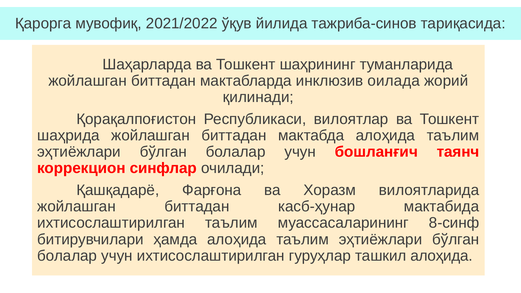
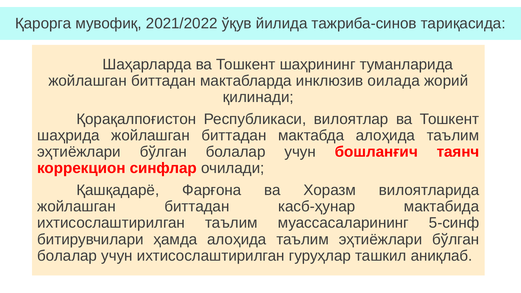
8-синф: 8-синф -> 5-синф (454, 223)
ташкил алоҳида: алоҳида -> аниқлаб (442, 256)
